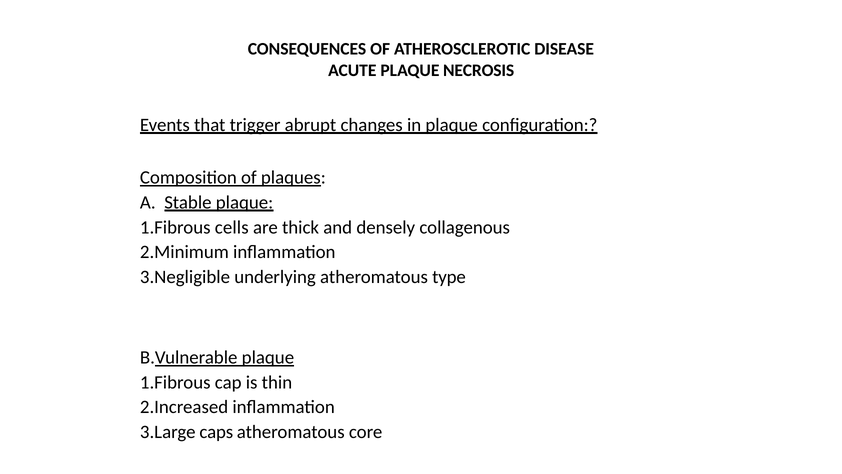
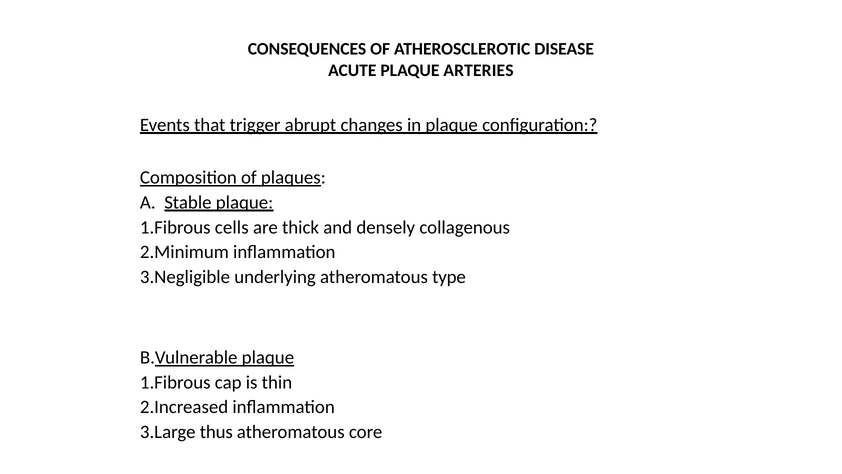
NECROSIS: NECROSIS -> ARTERIES (478, 70)
caps: caps -> thus (216, 432)
